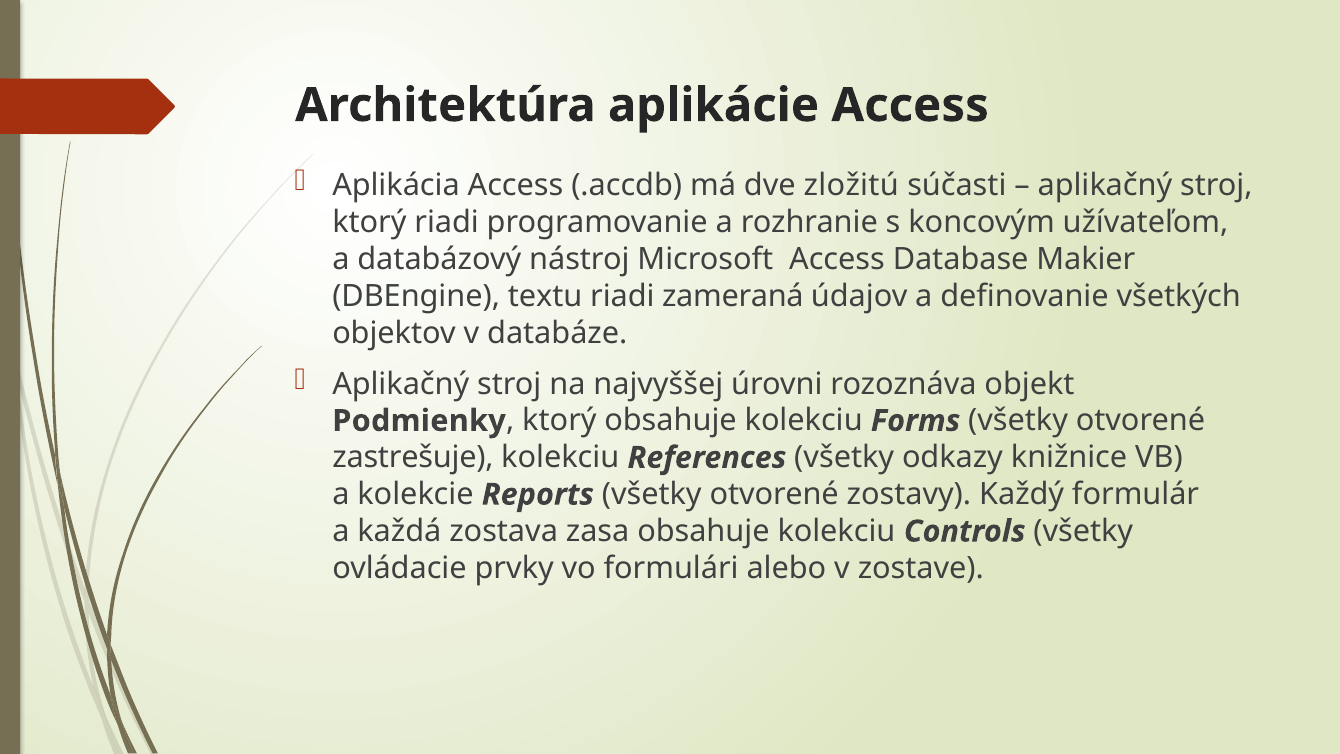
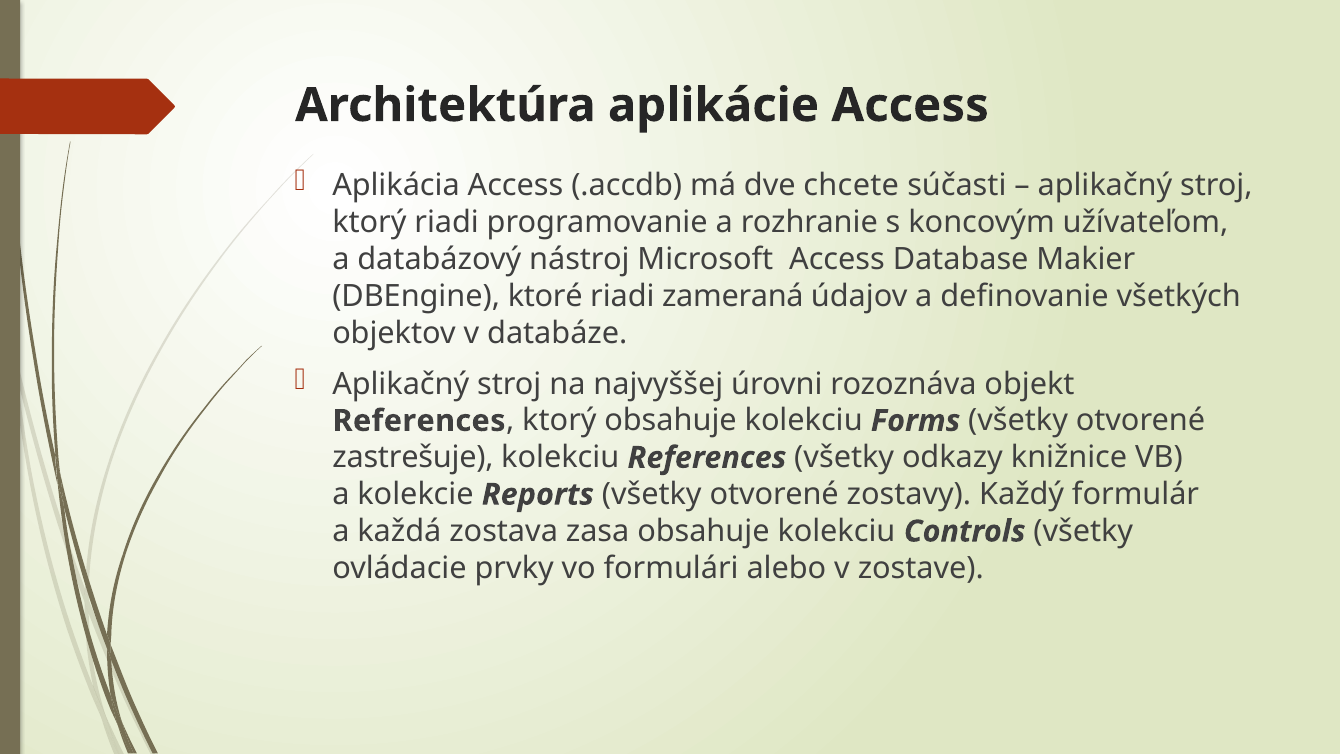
zložitú: zložitú -> chcete (851, 186)
textu: textu -> ktoré (545, 296)
Podmienky: Podmienky -> References (419, 421)
